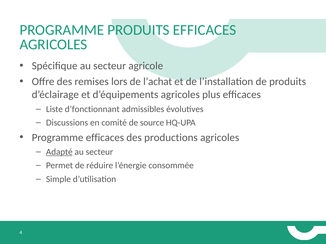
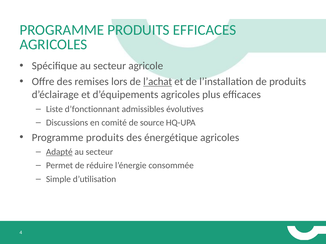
l’achat underline: none -> present (158, 82)
efficaces: efficaces -> produits (105, 138)
productions: productions -> énergétique (171, 138)
